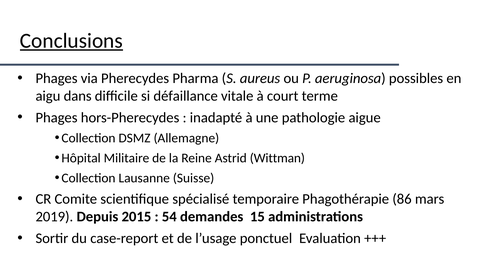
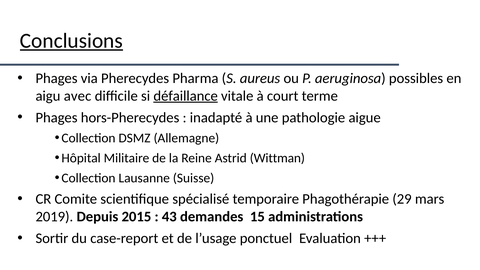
dans: dans -> avec (78, 96)
défaillance underline: none -> present (186, 96)
86: 86 -> 29 (402, 199)
54: 54 -> 43 (169, 217)
